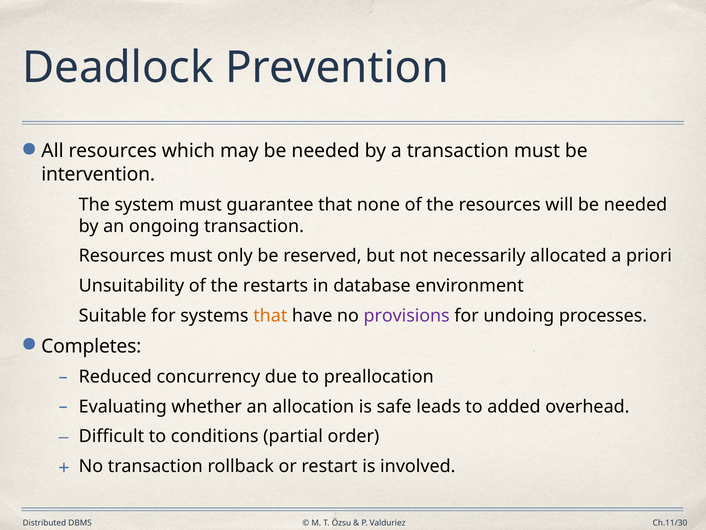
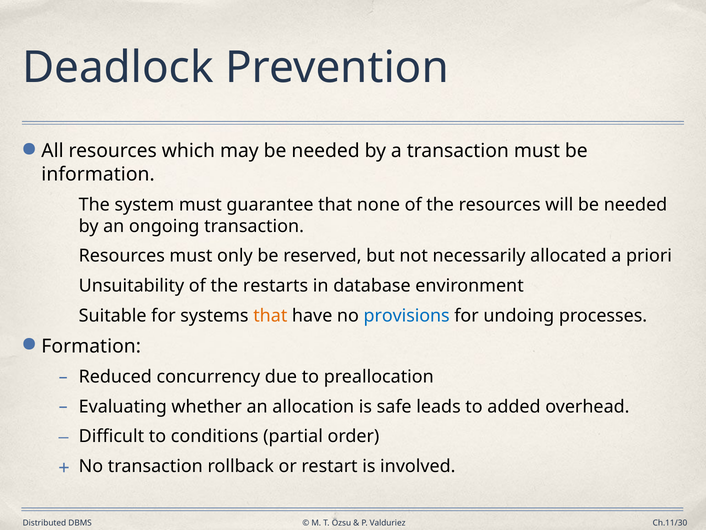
intervention: intervention -> information (98, 174)
provisions colour: purple -> blue (407, 315)
Completes: Completes -> Formation (91, 346)
